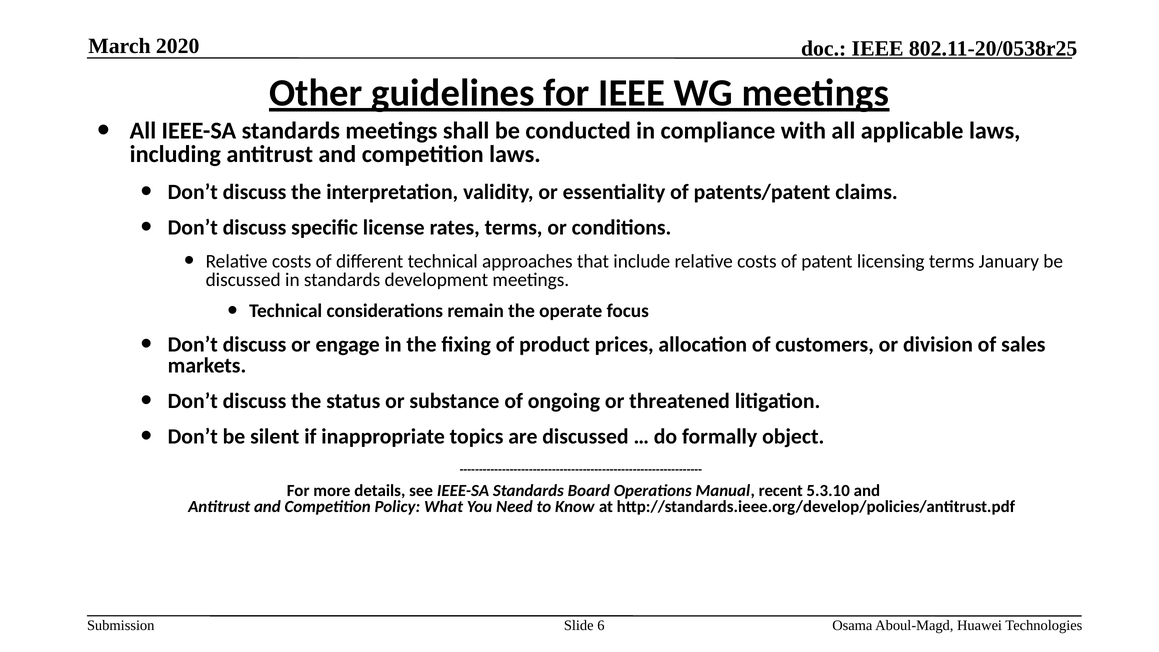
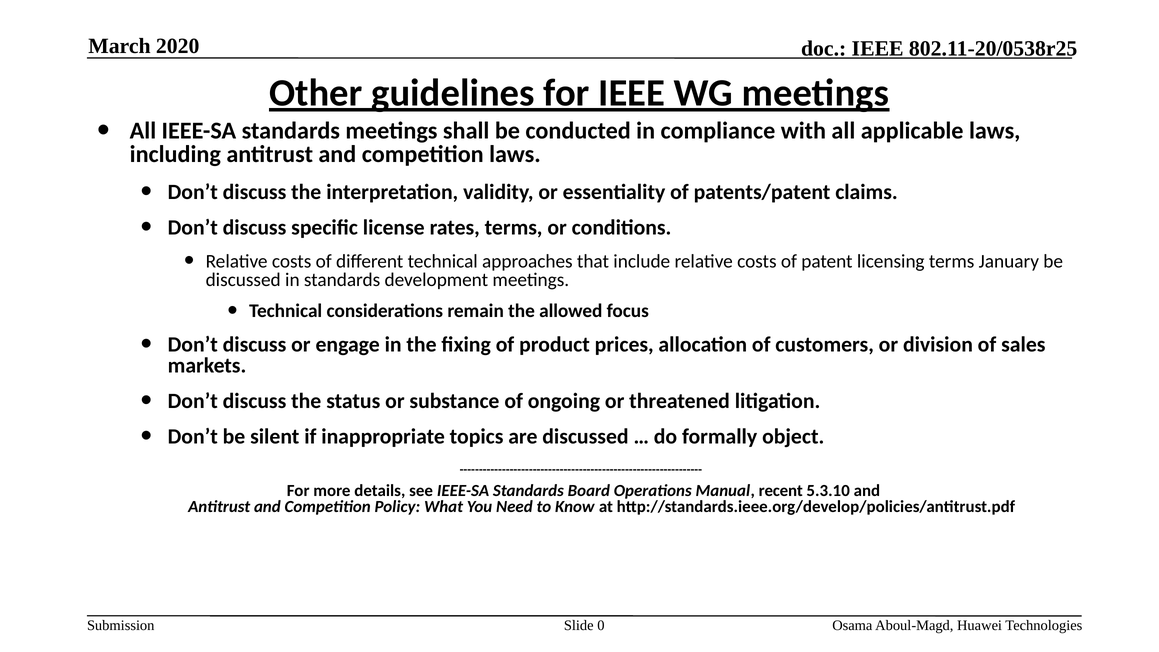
operate: operate -> allowed (571, 311)
6: 6 -> 0 (601, 625)
